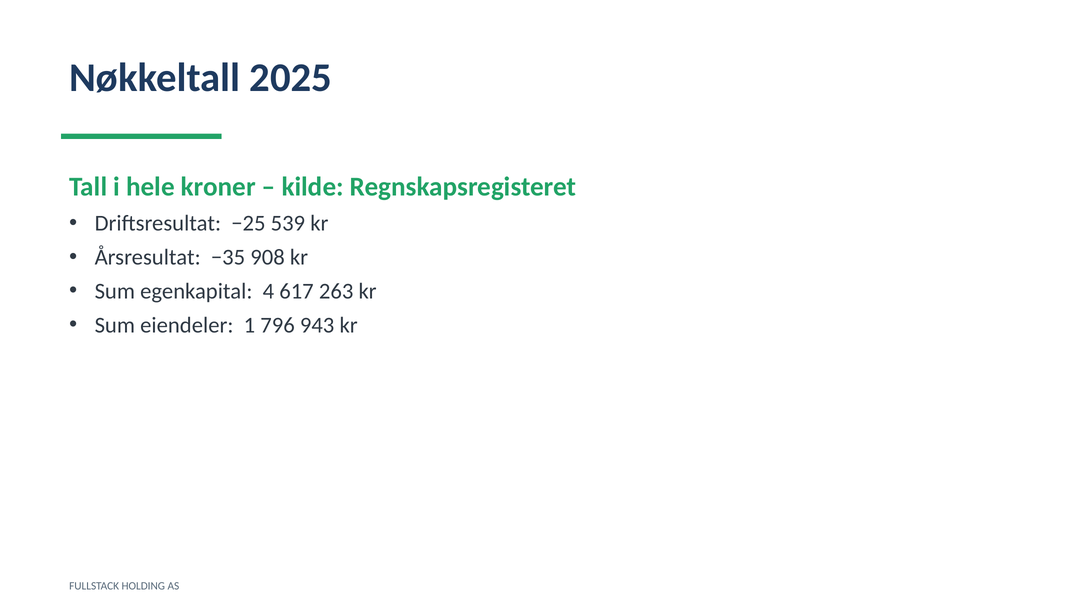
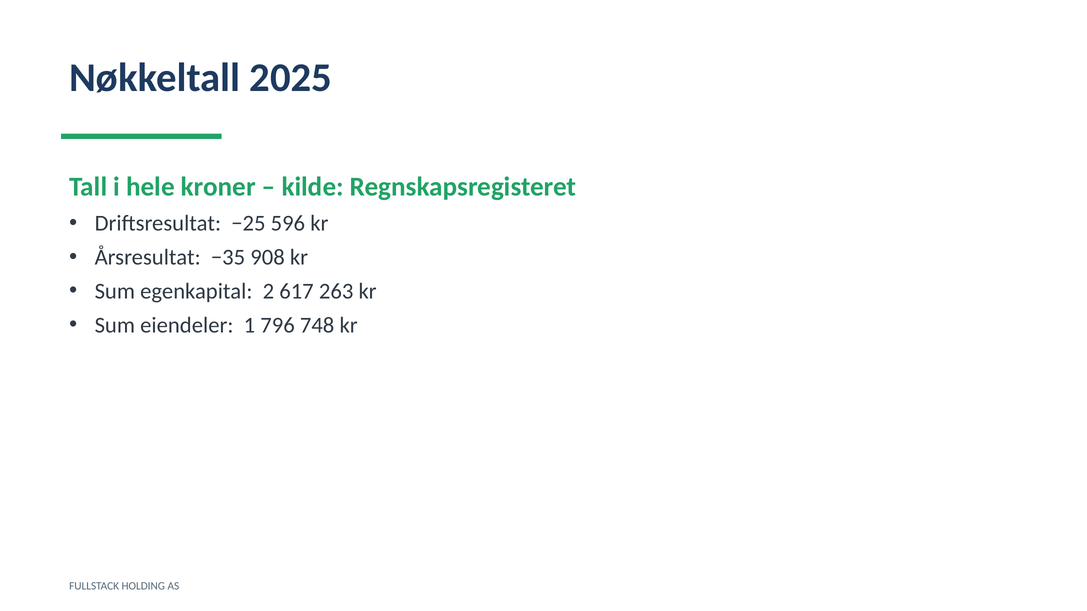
539: 539 -> 596 (288, 224)
4: 4 -> 2 (268, 291)
943: 943 -> 748 (317, 325)
